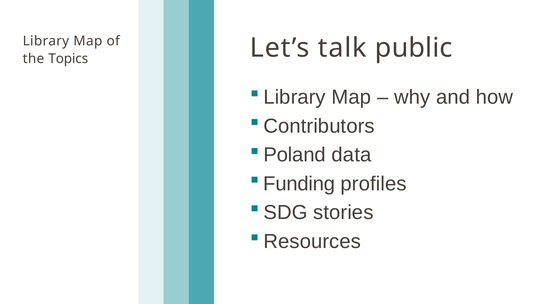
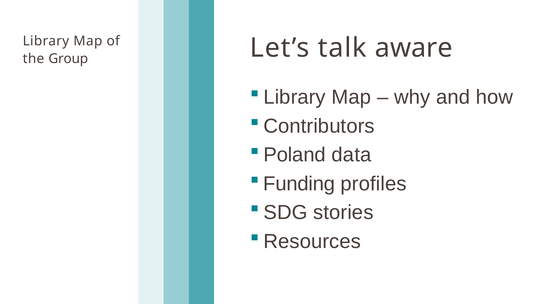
public: public -> aware (414, 48)
Topics: Topics -> Group (68, 59)
